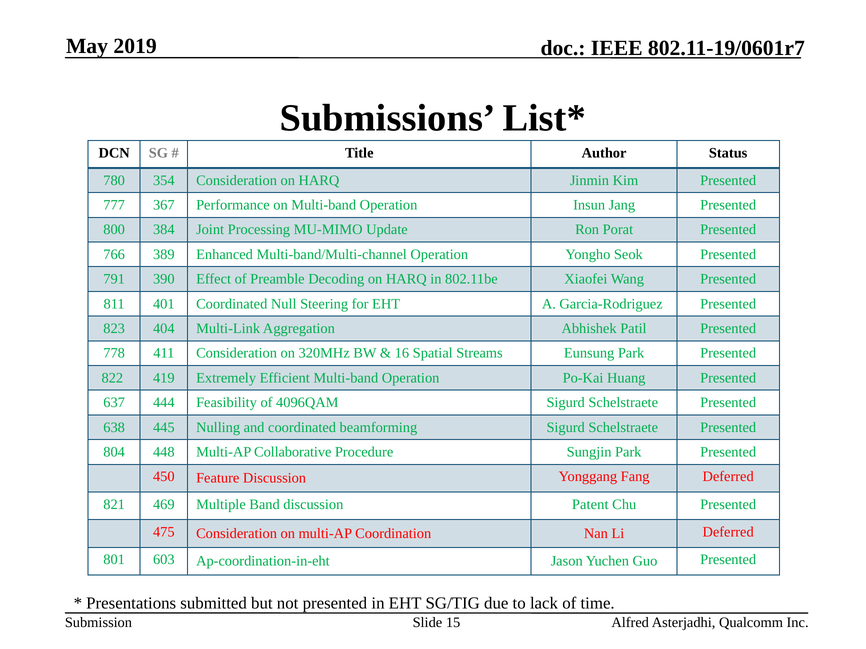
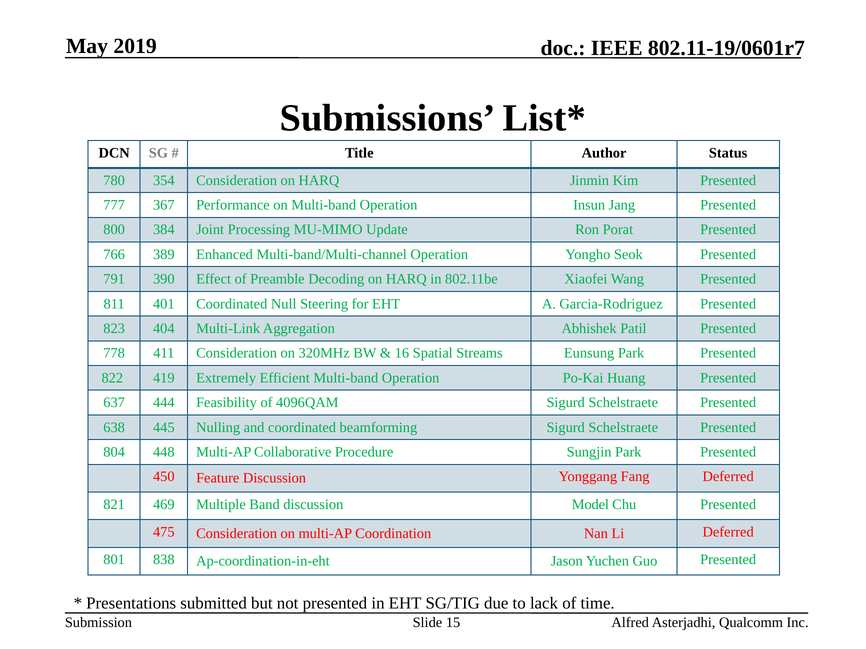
Patent: Patent -> Model (590, 505)
603: 603 -> 838 (164, 560)
